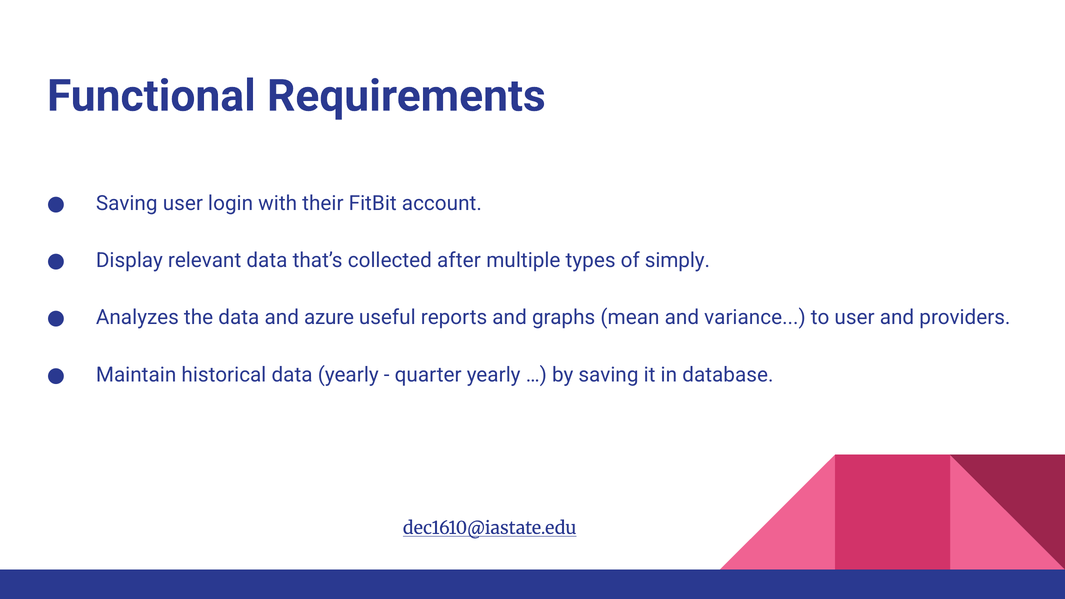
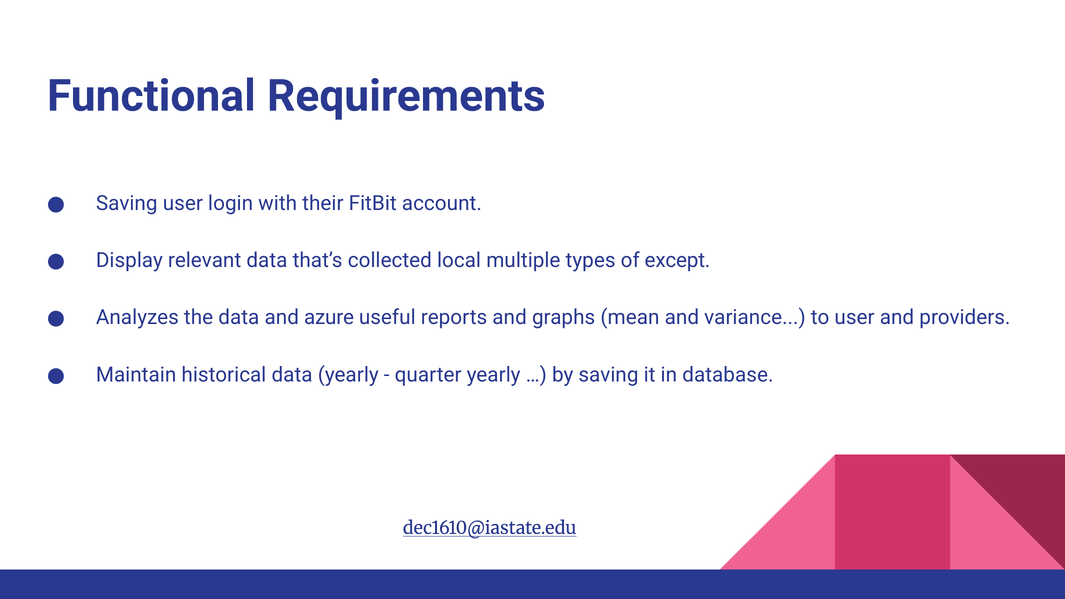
after: after -> local (459, 261)
simply: simply -> except (677, 261)
